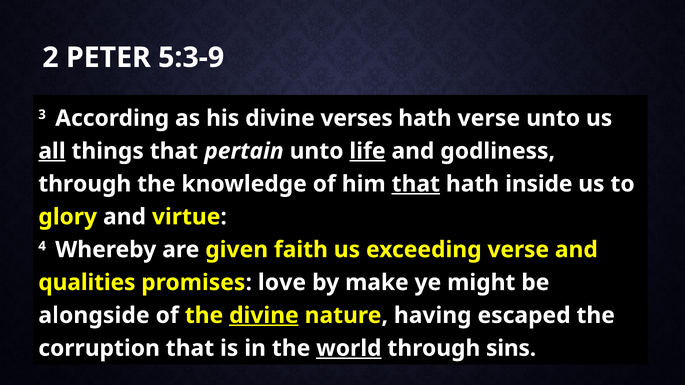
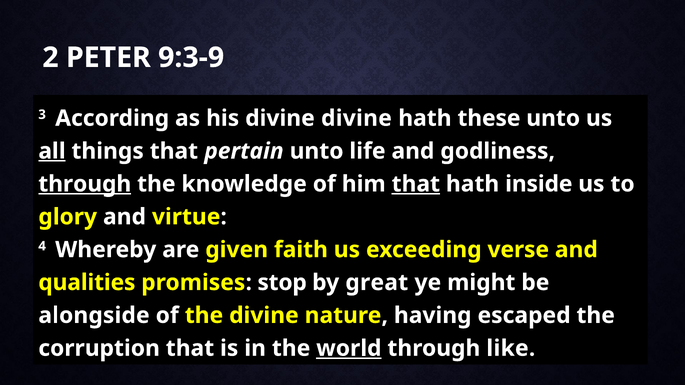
5:3-9: 5:3-9 -> 9:3-9 (191, 58)
divine verses: verses -> divine (356, 118)
hath verse: verse -> these (489, 118)
life underline: present -> none (367, 151)
through underline: none -> present (85, 184)
love: love -> stop (282, 283)
make: make -> great (377, 283)
divine underline: present -> none (264, 316)
sins: sins -> like (511, 349)
